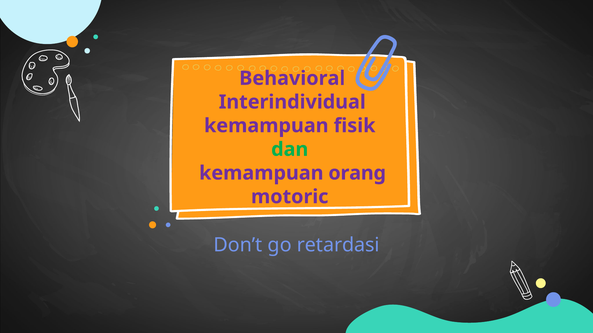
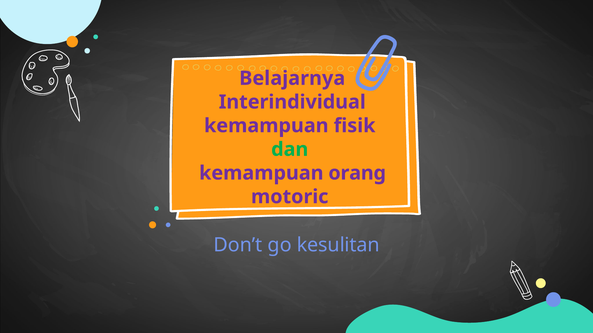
Behavioral: Behavioral -> Belajarnya (292, 78)
retardasi: retardasi -> kesulitan (338, 245)
